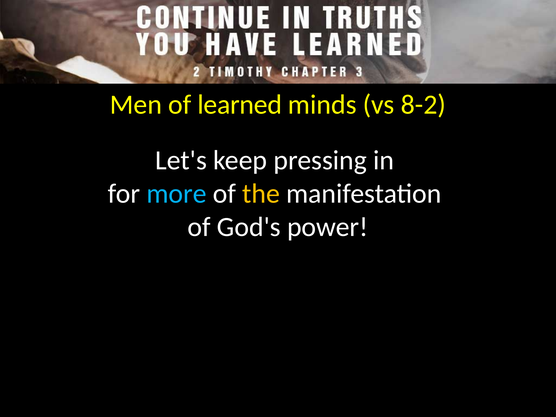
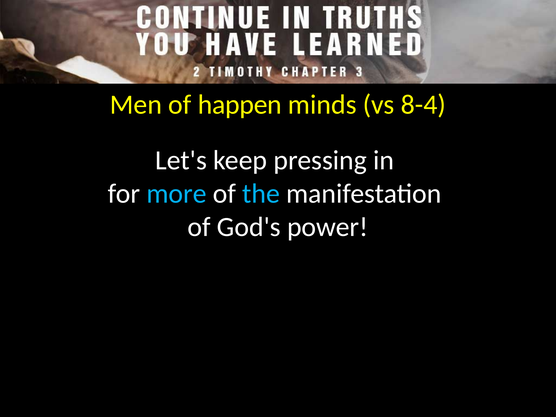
learned: learned -> happen (240, 105)
8-2: 8-2 -> 8-4 (423, 105)
the colour: yellow -> light blue (261, 194)
